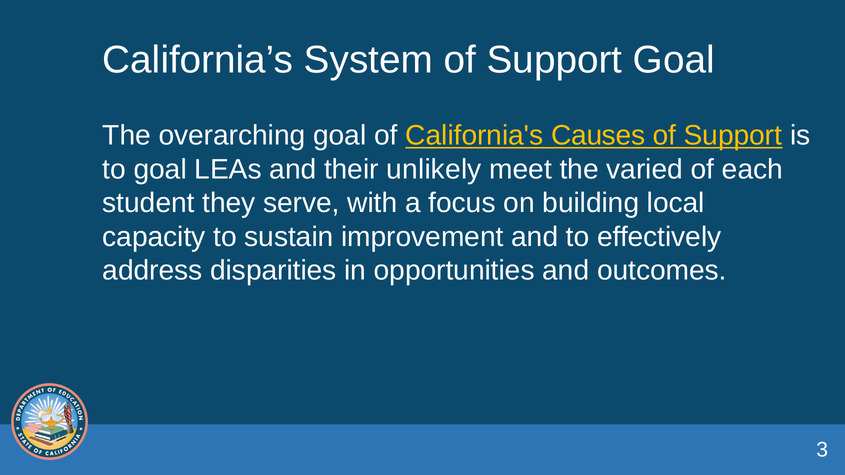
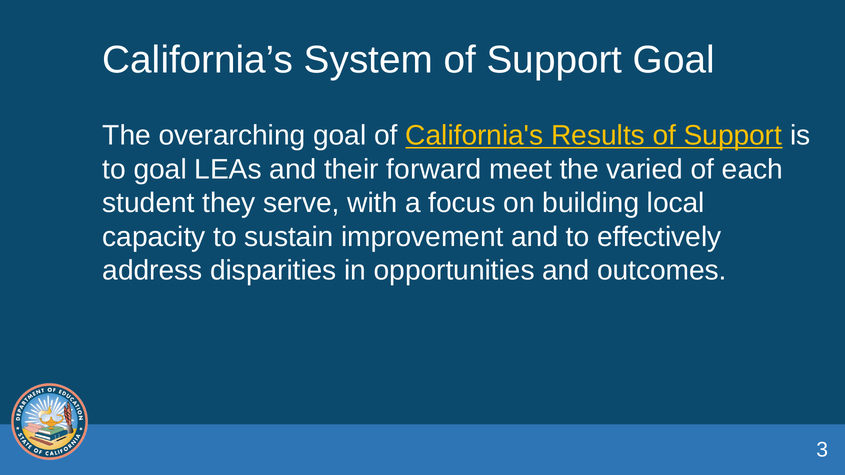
Causes: Causes -> Results (598, 136)
unlikely: unlikely -> forward (434, 169)
